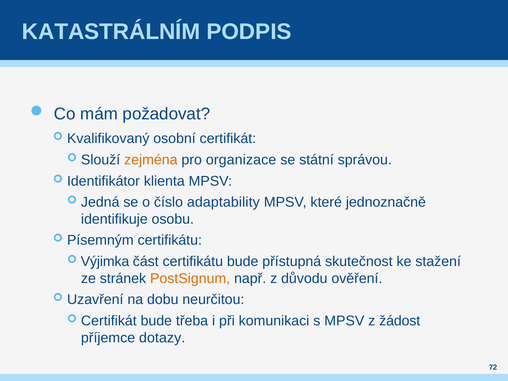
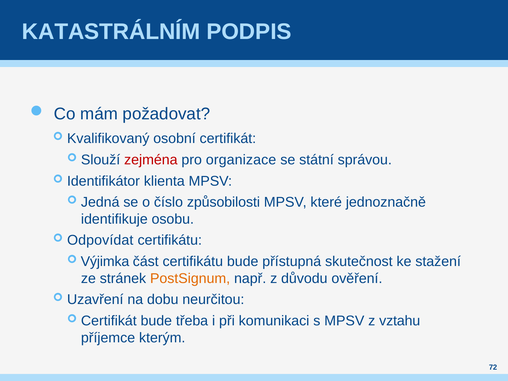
zejména colour: orange -> red (151, 160)
adaptability: adaptability -> způsobilosti (223, 202)
Písemným: Písemným -> Odpovídat (100, 240)
žádost: žádost -> vztahu (400, 321)
dotazy: dotazy -> kterým (162, 338)
